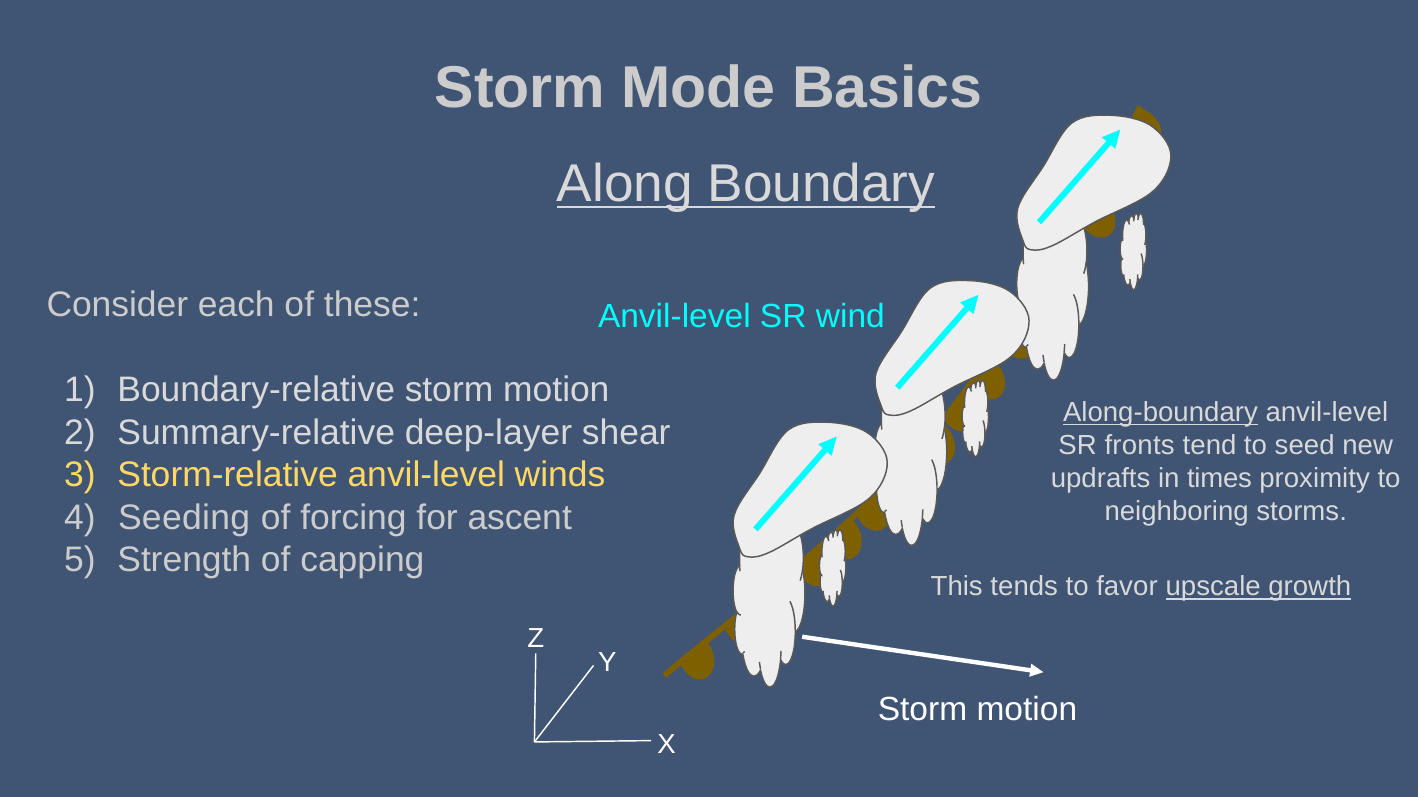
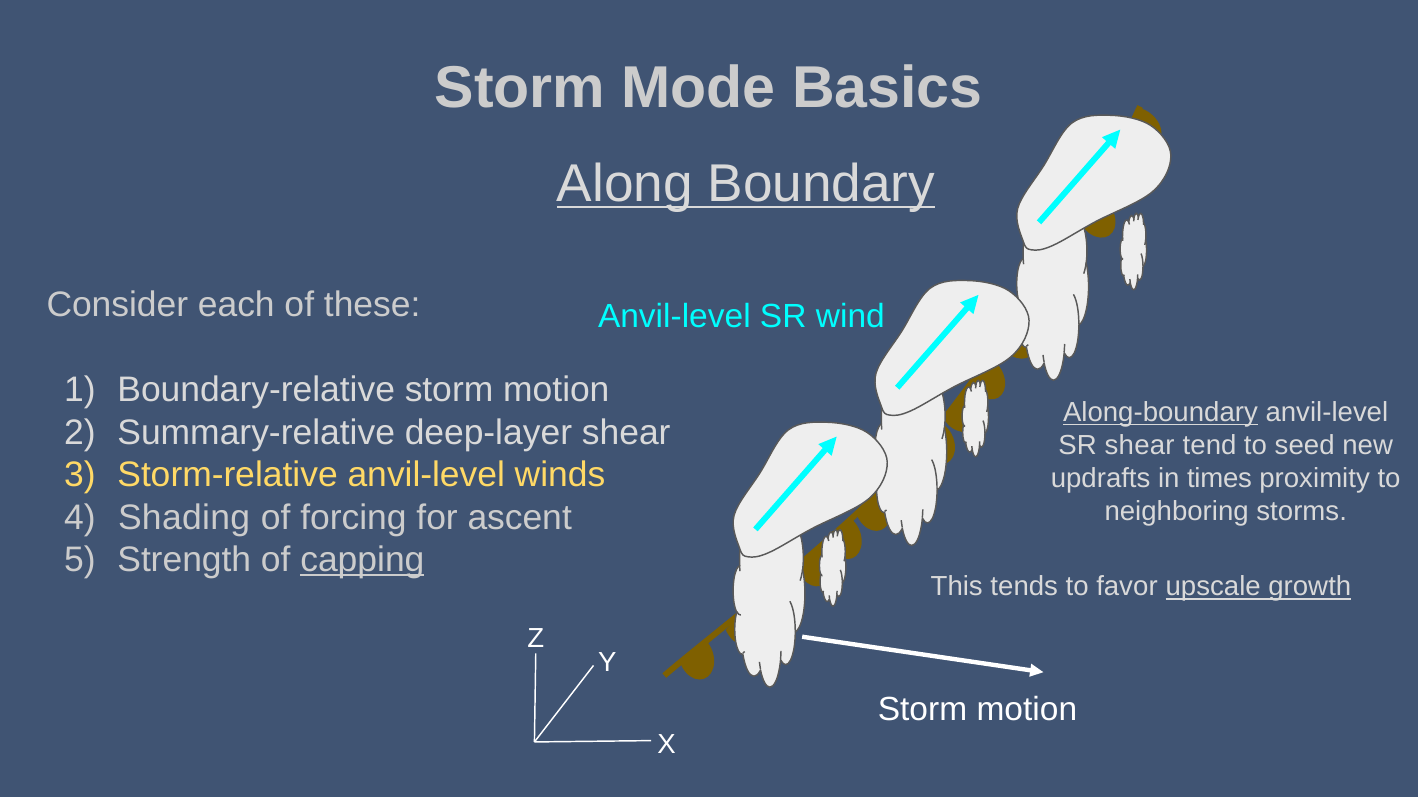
SR fronts: fronts -> shear (1140, 446)
Seeding: Seeding -> Shading (184, 518)
capping underline: none -> present (362, 561)
